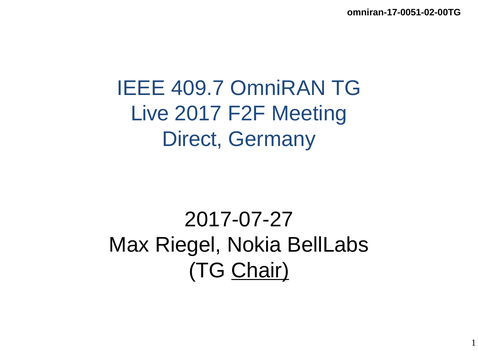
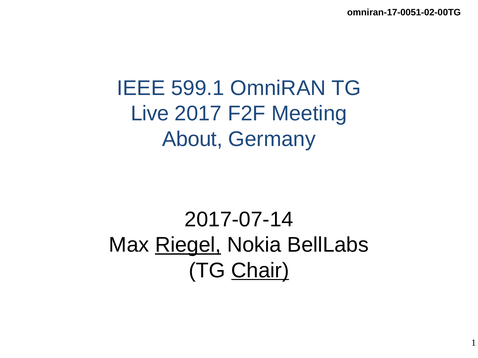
409.7: 409.7 -> 599.1 (198, 88)
Direct: Direct -> About (192, 139)
2017-07-27: 2017-07-27 -> 2017-07-14 (239, 220)
Riegel underline: none -> present (188, 245)
